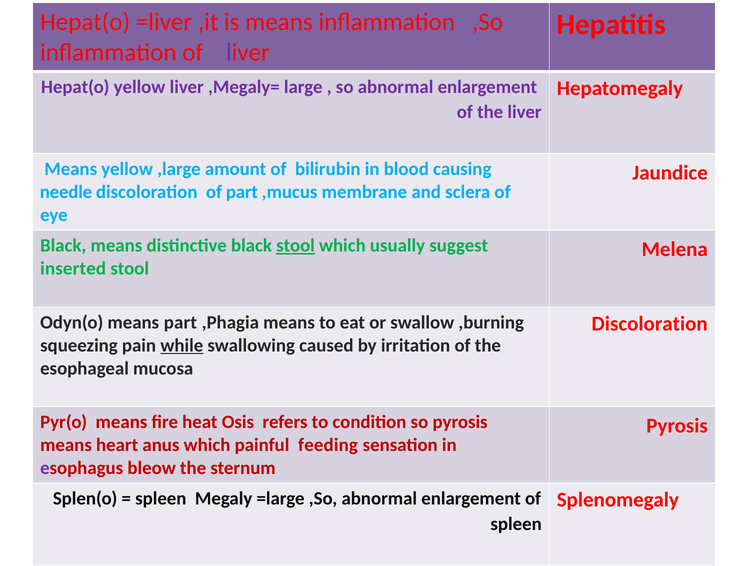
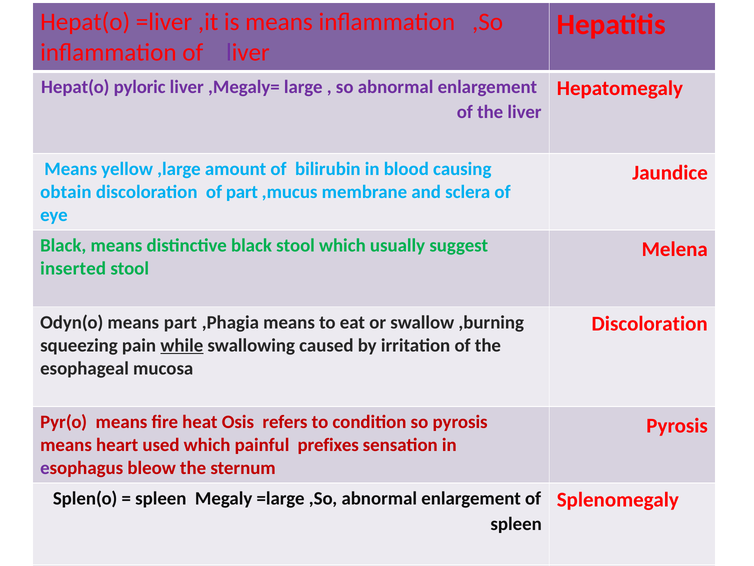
Hepat(o yellow: yellow -> pyloric (140, 87)
needle: needle -> obtain (66, 192)
stool underline: present -> none (296, 245)
anus: anus -> used (161, 445)
feeding: feeding -> prefixes (328, 445)
